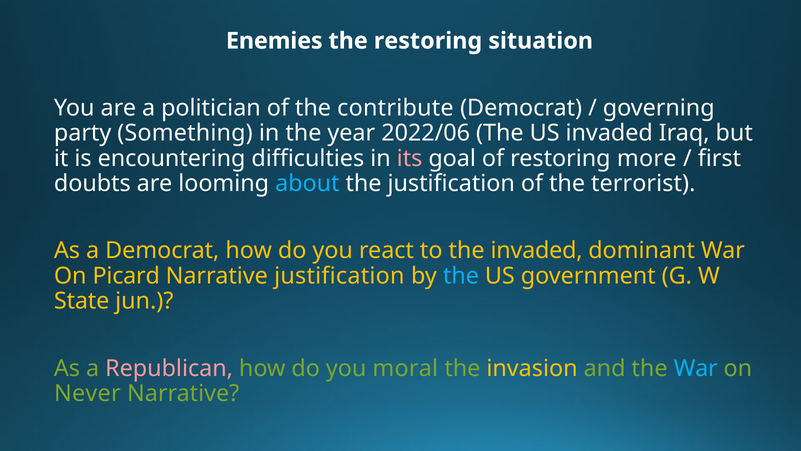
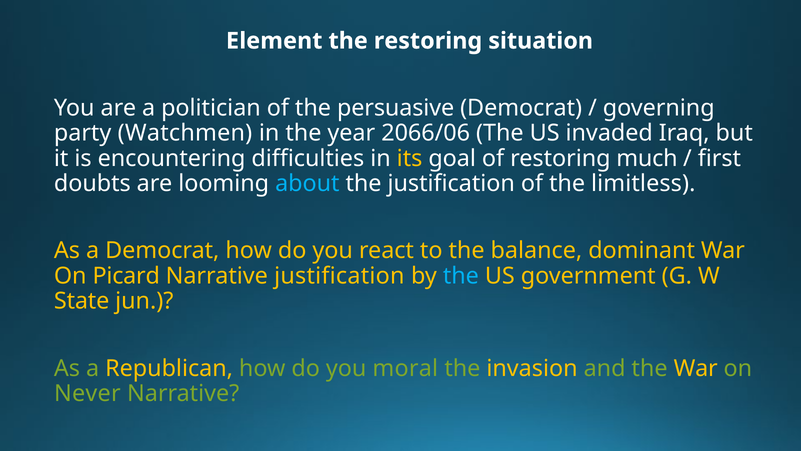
Enemies: Enemies -> Element (274, 41)
contribute: contribute -> persuasive (396, 108)
Something: Something -> Watchmen (185, 133)
2022/06: 2022/06 -> 2066/06 (426, 133)
its colour: pink -> yellow (410, 158)
more: more -> much (647, 158)
terrorist: terrorist -> limitless (643, 183)
the invaded: invaded -> balance (536, 251)
Republican colour: pink -> yellow (169, 368)
War colour: light blue -> yellow (696, 368)
